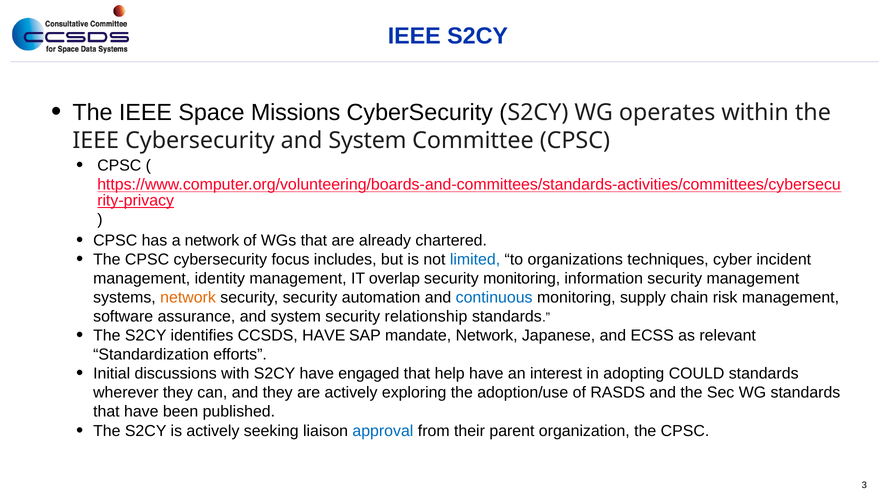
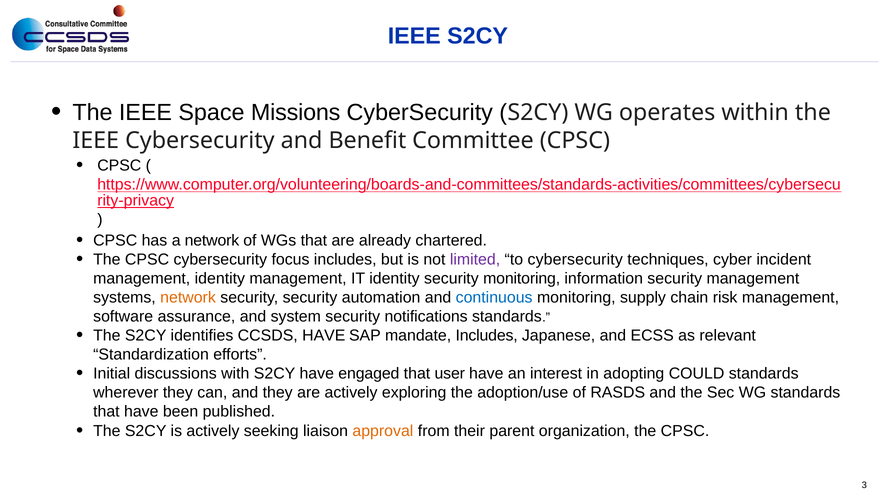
Cybersecurity and System: System -> Benefit (367, 140)
limited colour: blue -> purple (475, 259)
to organizations: organizations -> cybersecurity (575, 259)
IT overlap: overlap -> identity (394, 278)
relationship: relationship -> notifications (426, 316)
mandate Network: Network -> Includes (487, 336)
help: help -> user (450, 374)
approval colour: blue -> orange (383, 431)
